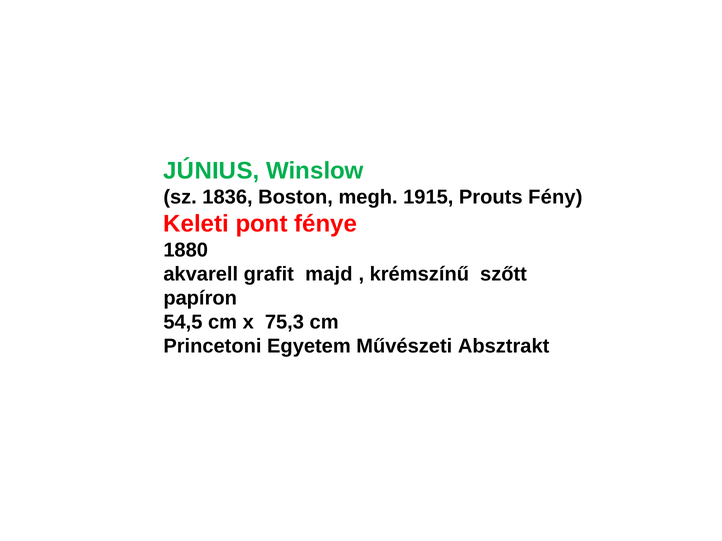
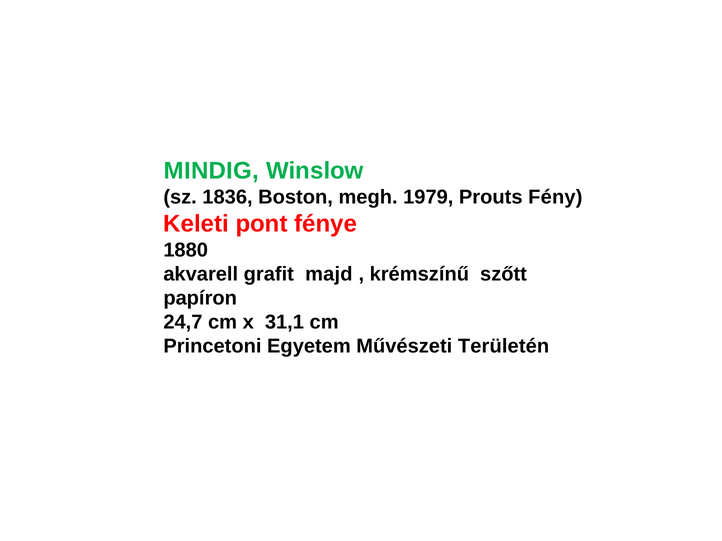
JÚNIUS: JÚNIUS -> MINDIG (211, 171)
1915: 1915 -> 1979 (428, 197)
54,5: 54,5 -> 24,7 (183, 322)
75,3: 75,3 -> 31,1 (284, 322)
Absztrakt: Absztrakt -> Területén (504, 346)
